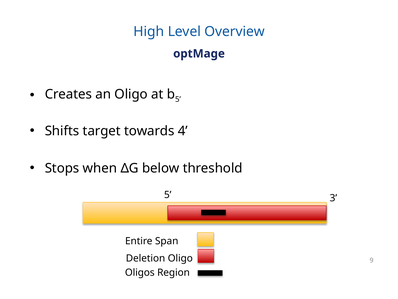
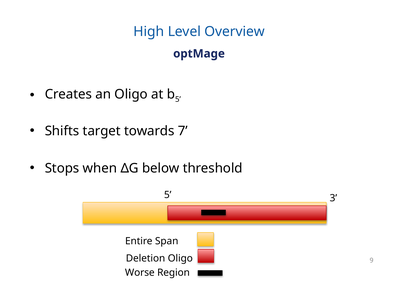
4: 4 -> 7 (183, 131)
Oligos: Oligos -> Worse (140, 272)
